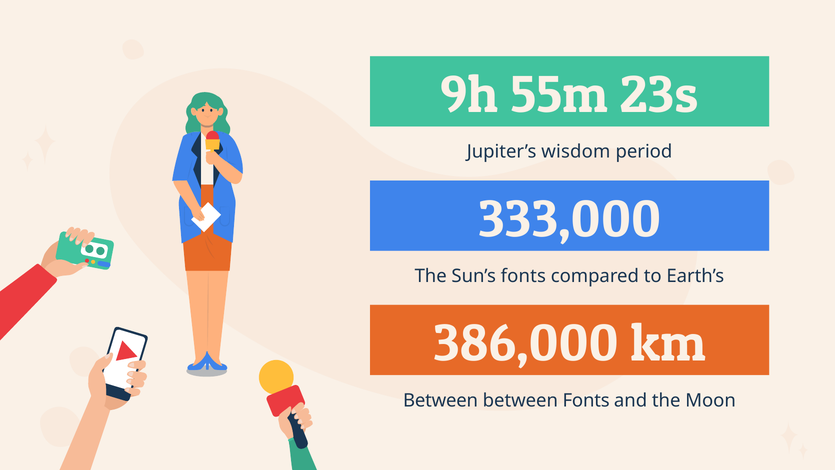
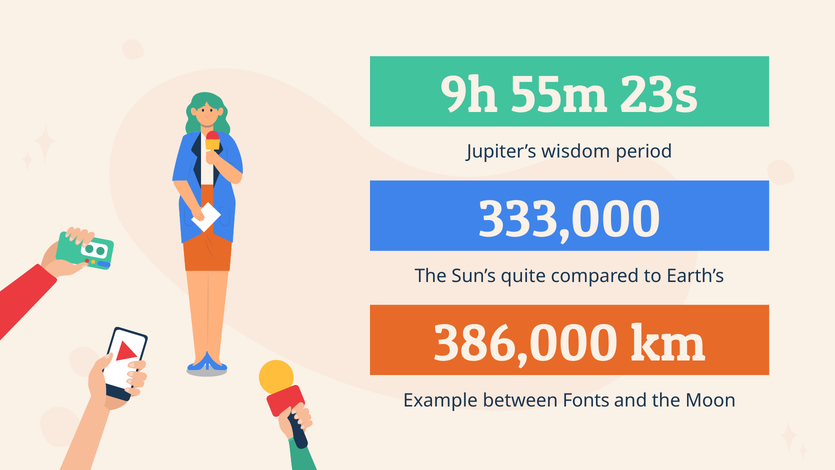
Sun’s fonts: fonts -> quite (523, 276)
Between: Between -> Example (440, 400)
